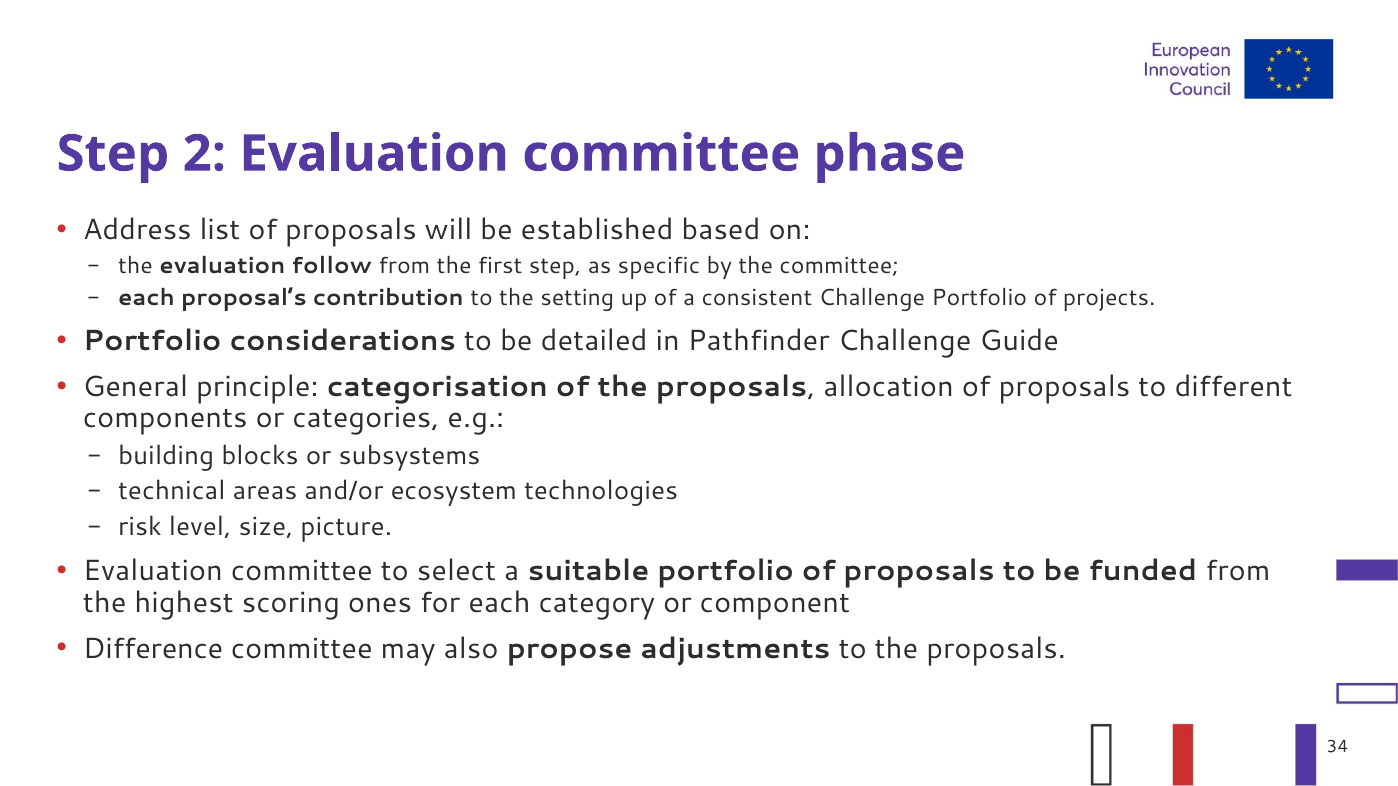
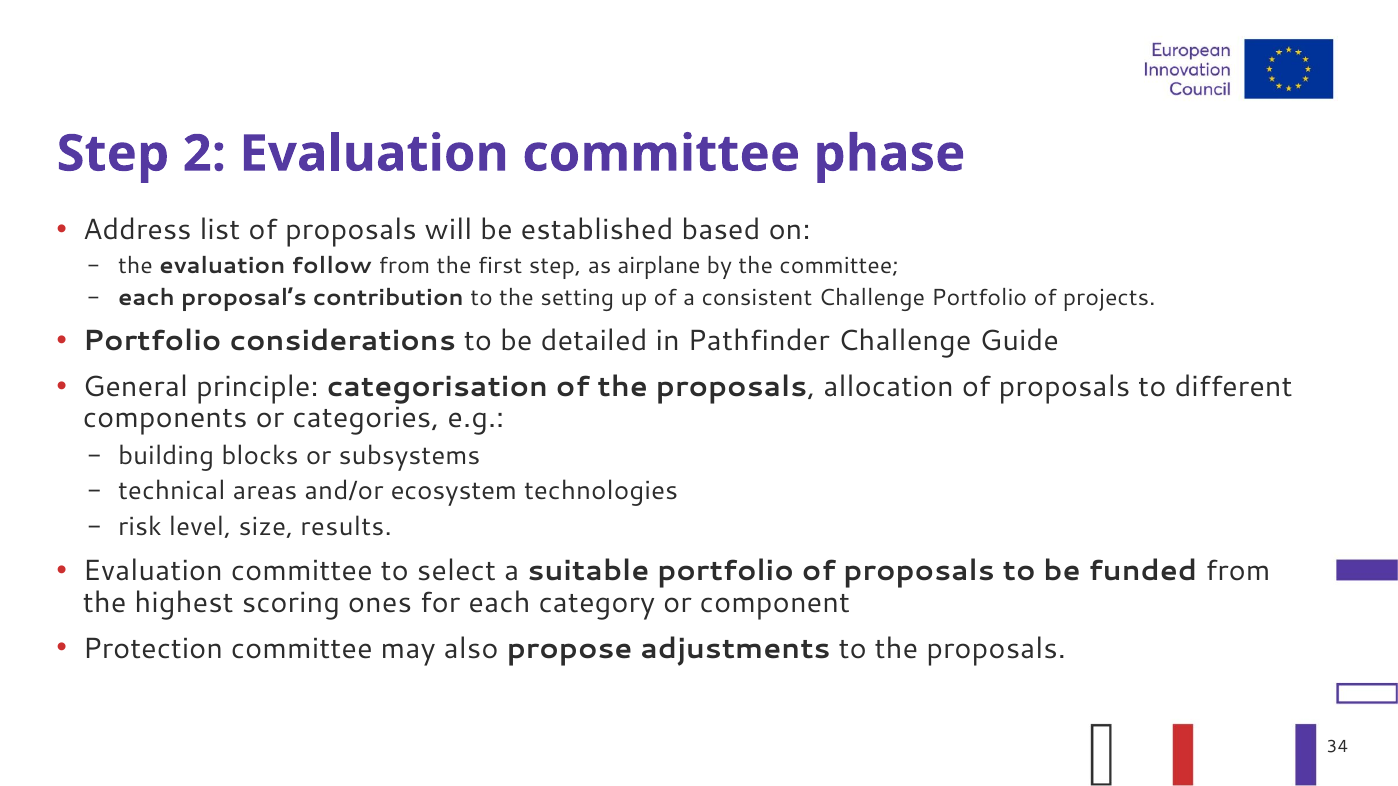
specific: specific -> airplane (659, 266)
picture: picture -> results (346, 527)
Difference: Difference -> Protection (153, 649)
